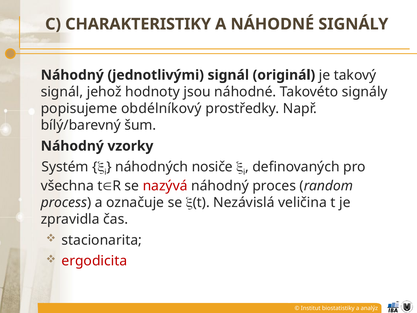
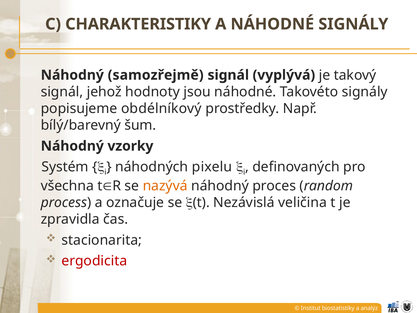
jednotlivými: jednotlivými -> samozřejmě (156, 75)
originál: originál -> vyplývá (284, 75)
nosiče: nosiče -> pixelu (212, 167)
nazývá colour: red -> orange (165, 186)
